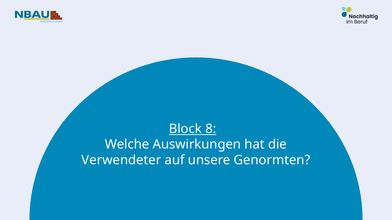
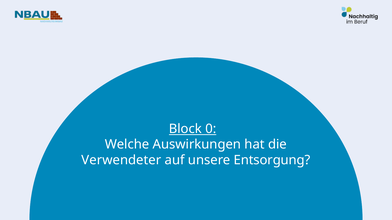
8: 8 -> 0 (211, 129)
Genormten: Genormten -> Entsorgung (272, 160)
